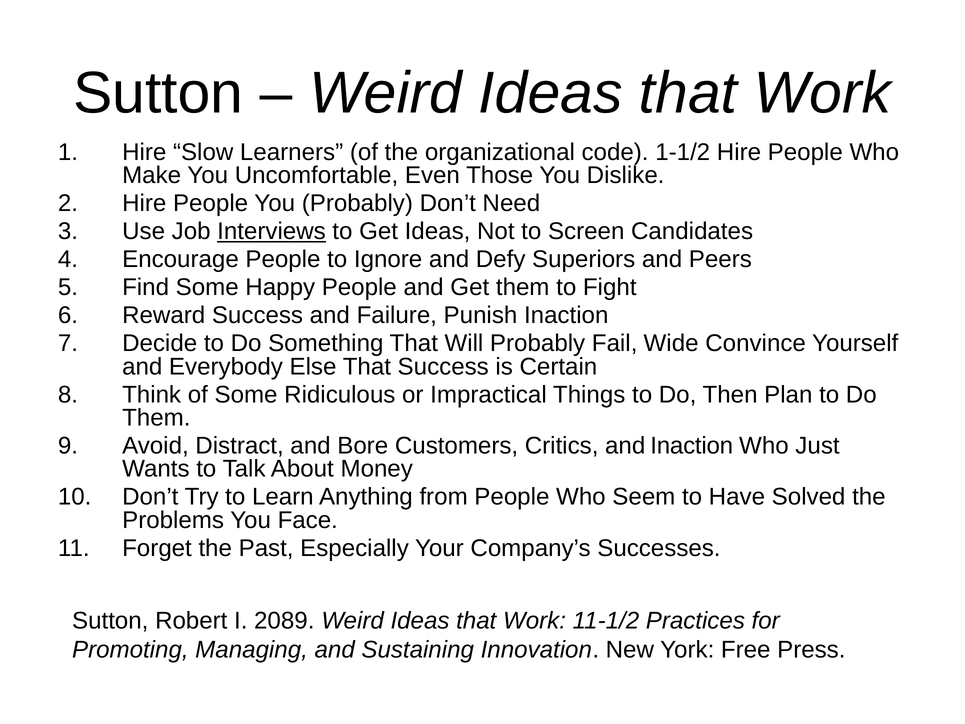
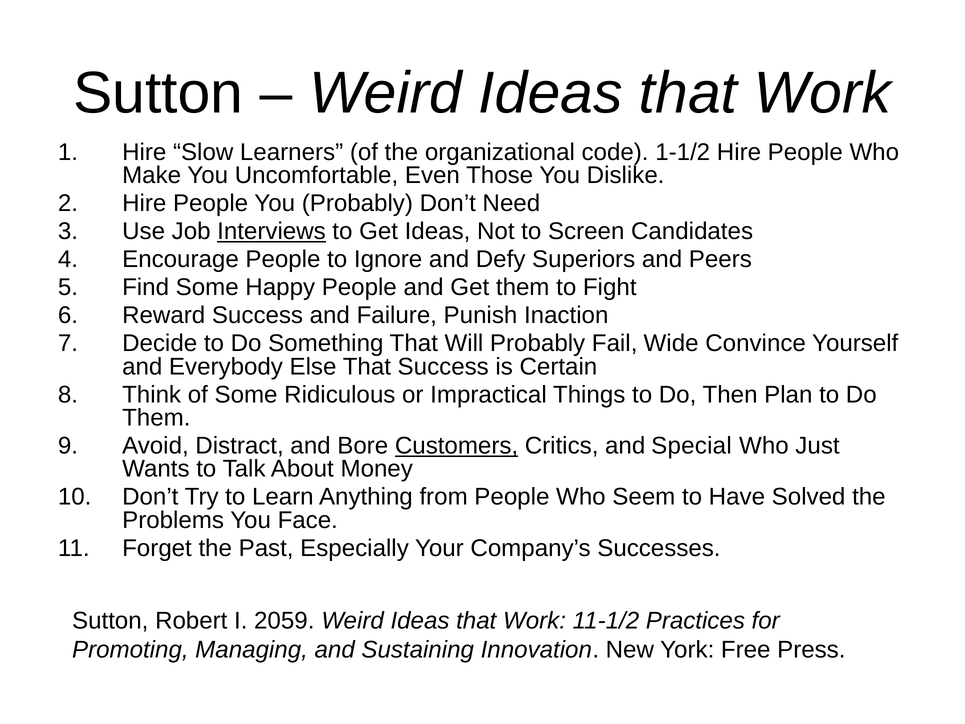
Customers underline: none -> present (457, 446)
and Inaction: Inaction -> Special (691, 446)
2089: 2089 -> 2059 (284, 621)
